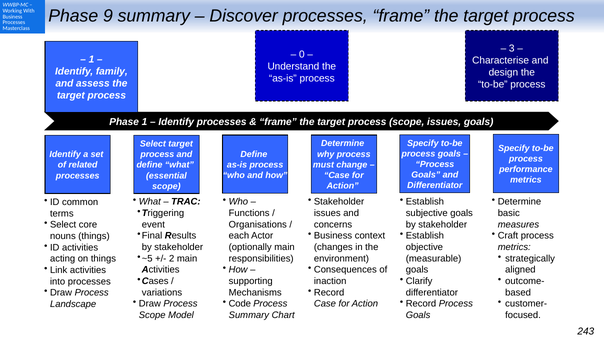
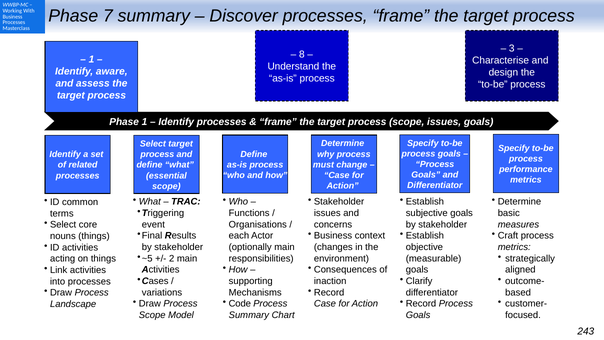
9: 9 -> 7 (108, 16)
0: 0 -> 8 (302, 54)
family: family -> aware (112, 71)
